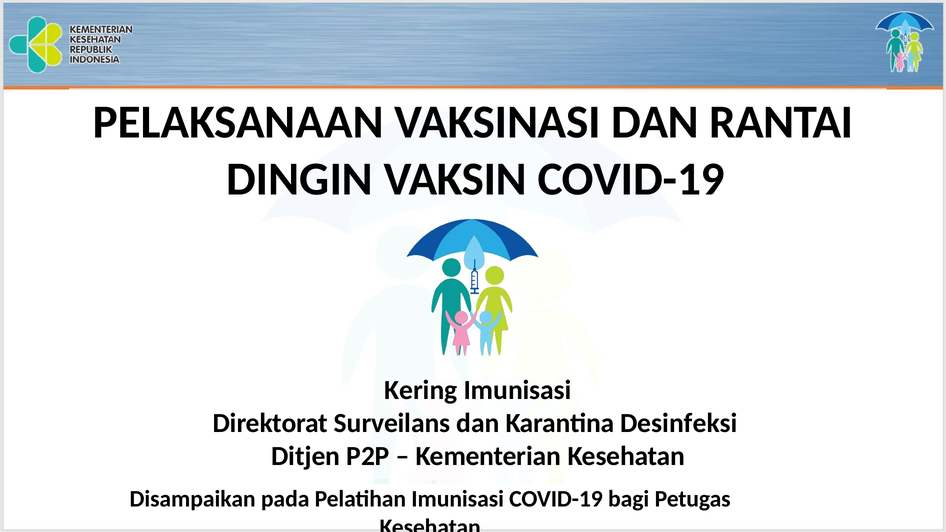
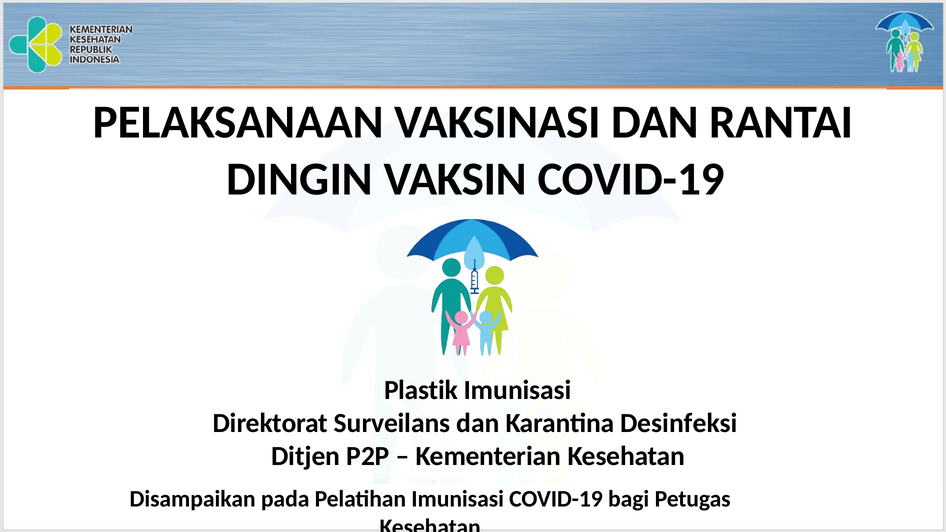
Kering: Kering -> Plastik (421, 390)
